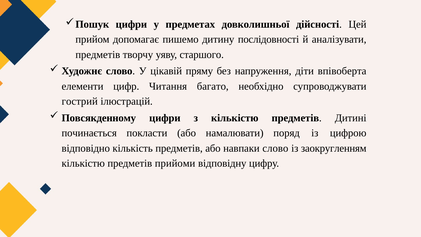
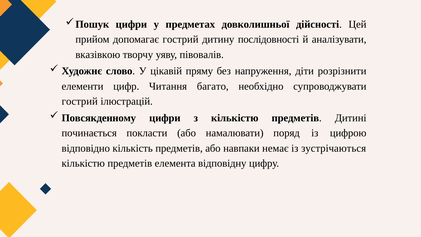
допомагає пишемо: пишемо -> гострий (181, 39)
предметів: предметів -> вказівкою (98, 55)
старшого: старшого -> півовалів (202, 55)
впівоберта: впівоберта -> розрізнити (342, 71)
навпаки слово: слово -> немає (275, 148)
заокругленням: заокругленням -> зустрічаються (334, 148)
прийоми: прийоми -> елемента (175, 163)
